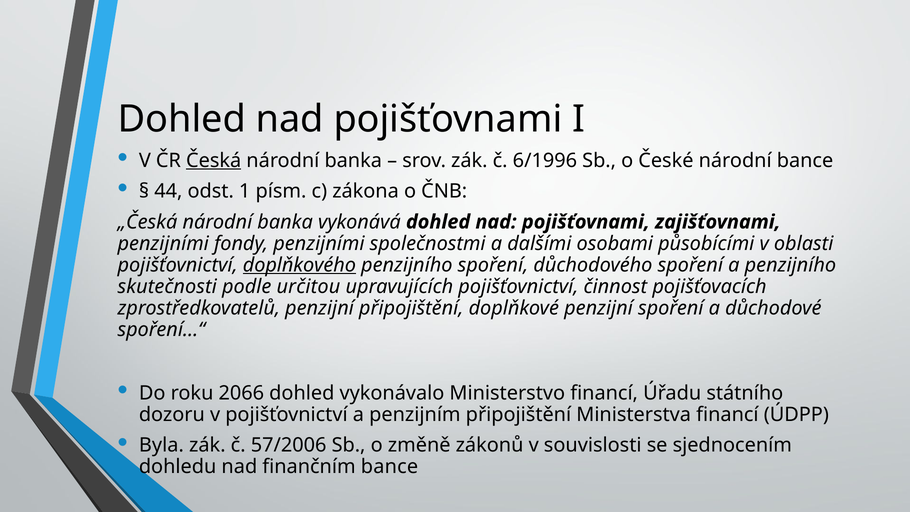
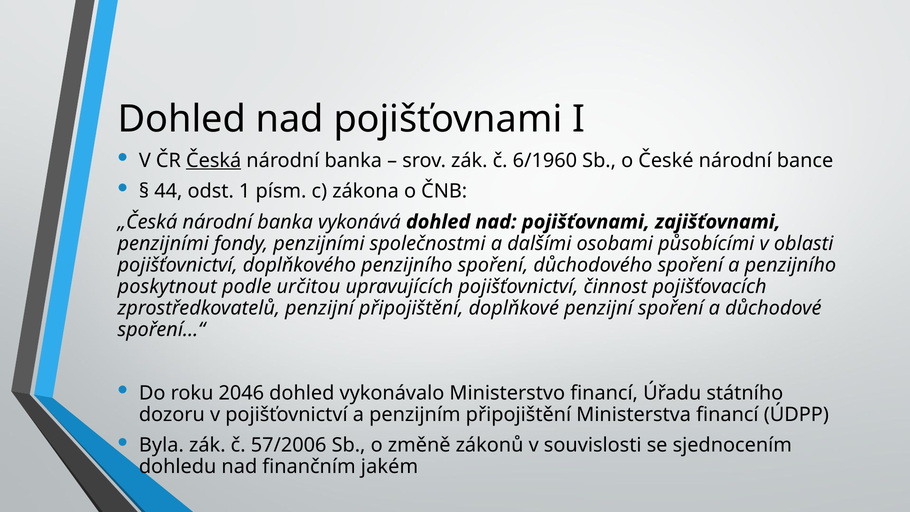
6/1996: 6/1996 -> 6/1960 (545, 161)
doplňkového underline: present -> none (299, 265)
skutečnosti: skutečnosti -> poskytnout (167, 286)
2066: 2066 -> 2046 (241, 393)
finančním bance: bance -> jakém (390, 467)
